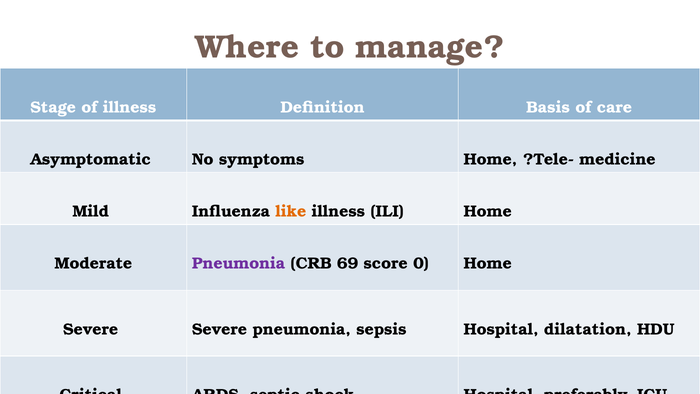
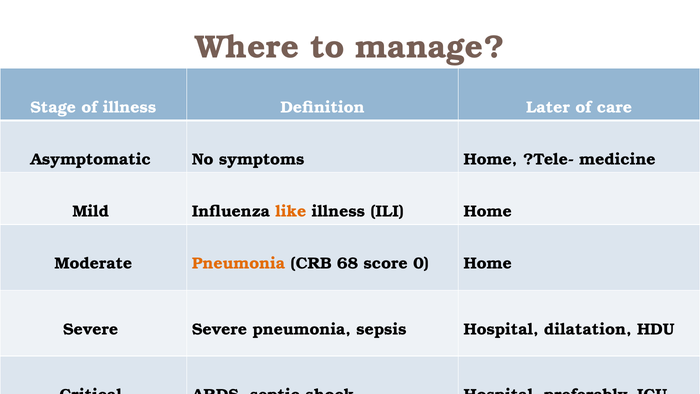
Basis: Basis -> Later (548, 107)
Pneumonia colour: purple -> orange (239, 263)
69: 69 -> 68 (348, 263)
